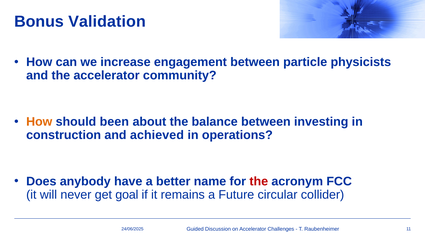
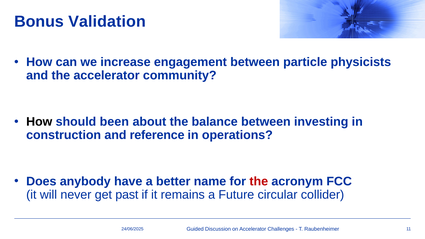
How colour: orange -> black (39, 122)
achieved: achieved -> reference (157, 135)
goal: goal -> past (127, 195)
